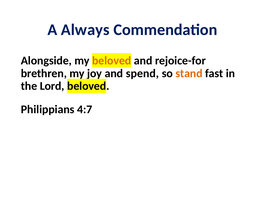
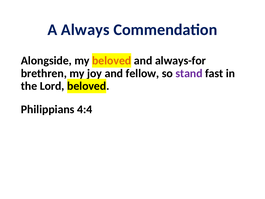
rejoice-for: rejoice-for -> always-for (180, 61)
spend: spend -> fellow (142, 73)
stand colour: orange -> purple (189, 73)
4:7: 4:7 -> 4:4 (85, 109)
